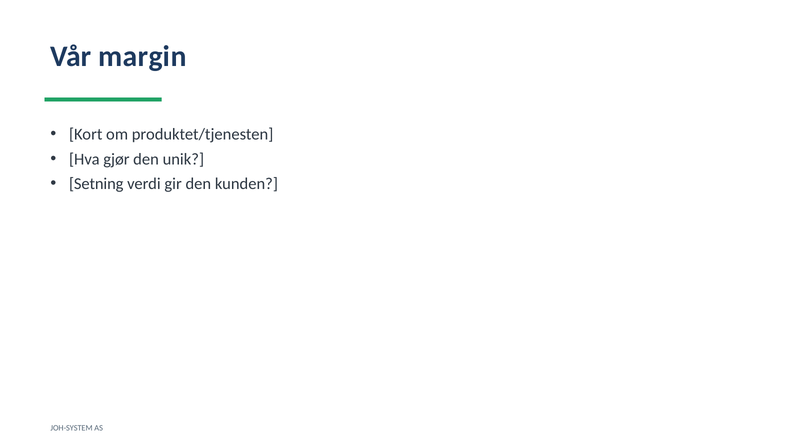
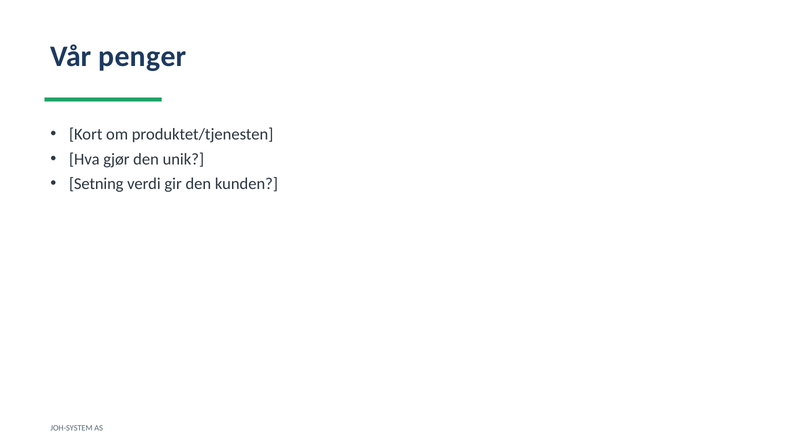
margin: margin -> penger (142, 57)
